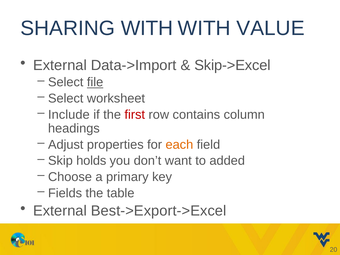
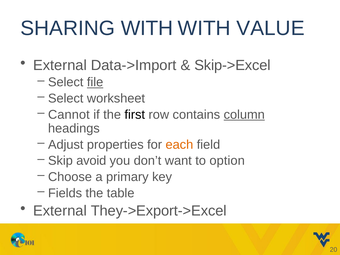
Include: Include -> Cannot (69, 115)
first colour: red -> black (135, 115)
column underline: none -> present (244, 115)
holds: holds -> avoid (91, 161)
added: added -> option (227, 161)
Best->Export->Excel: Best->Export->Excel -> They->Export->Excel (159, 211)
